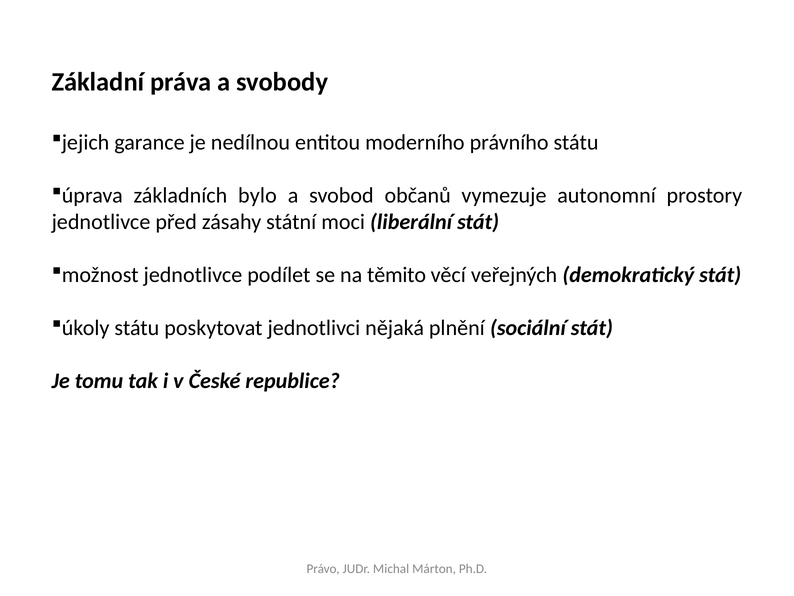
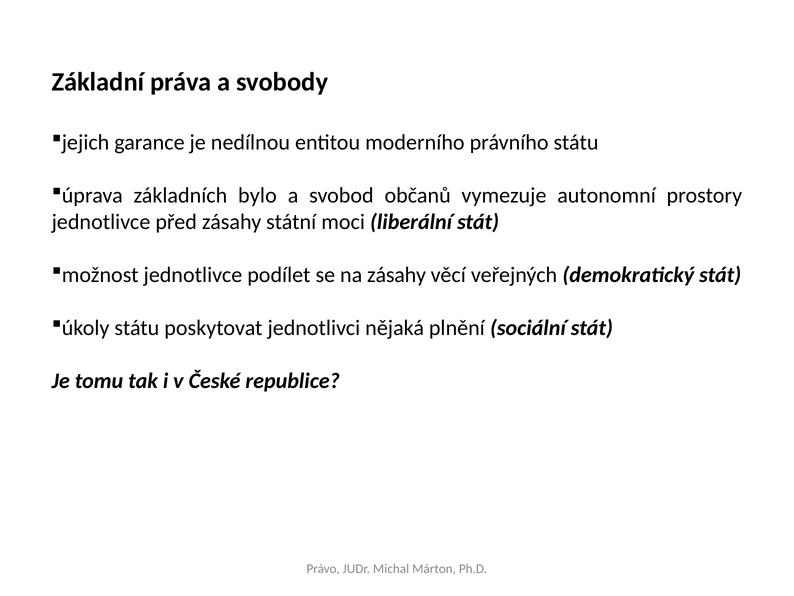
na těmito: těmito -> zásahy (397, 275)
